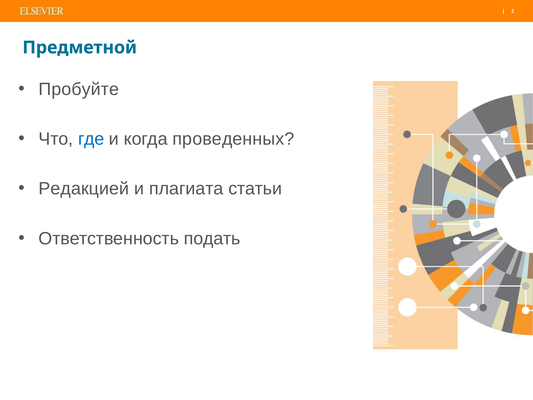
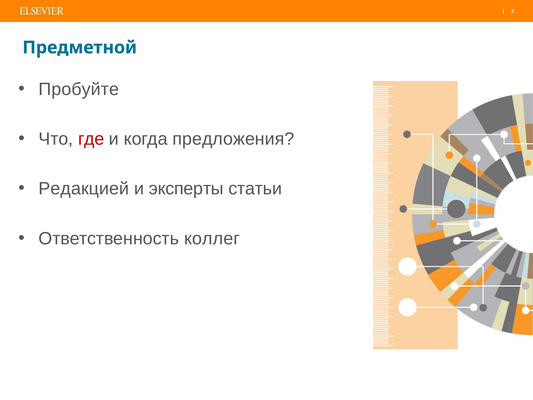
где colour: blue -> red (91, 139)
проведенных: проведенных -> предложения (233, 139)
плагиата: плагиата -> эксперты (186, 189)
подать: подать -> коллег (212, 238)
